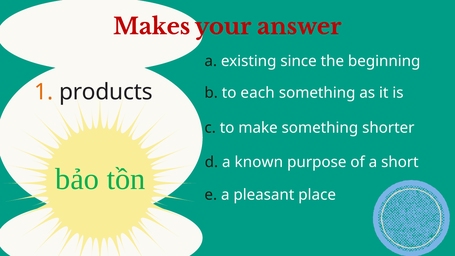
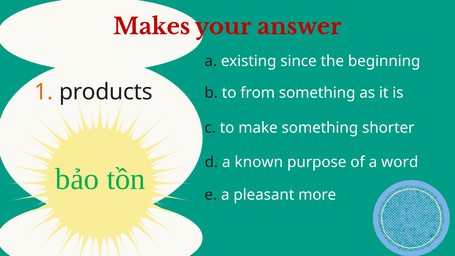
each: each -> from (258, 93)
short: short -> word (400, 162)
place: place -> more (317, 195)
